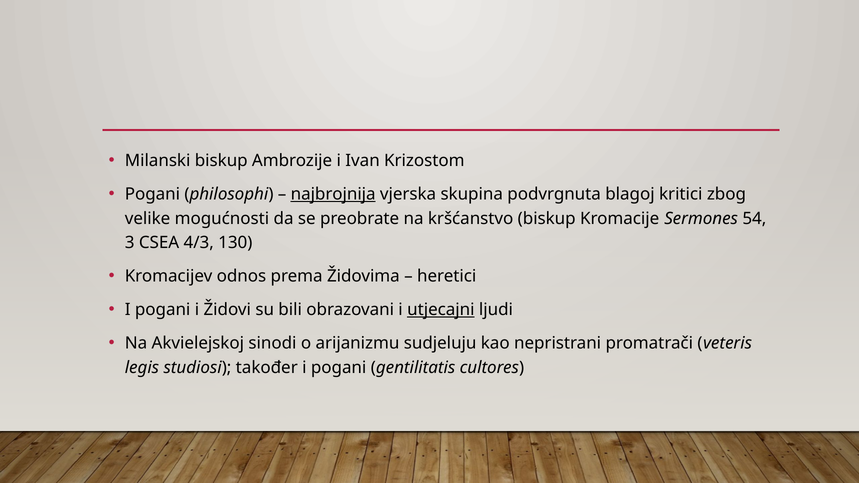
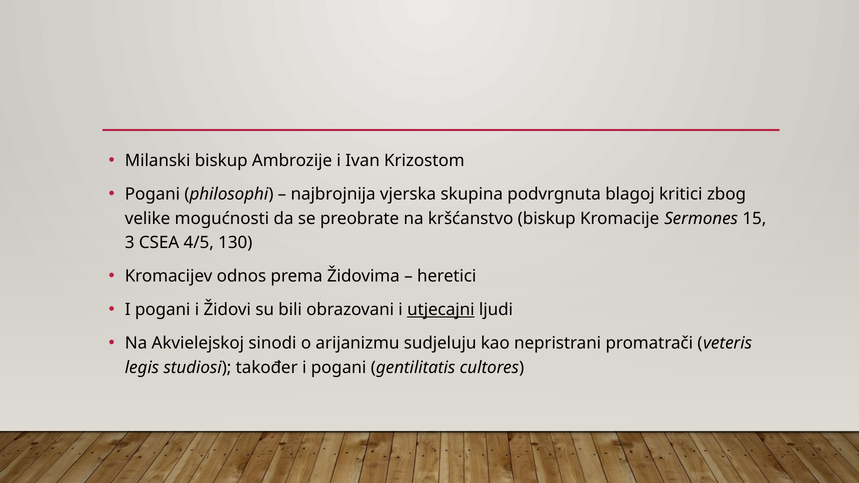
najbrojnija underline: present -> none (333, 194)
54: 54 -> 15 (754, 219)
4/3: 4/3 -> 4/5 (199, 243)
